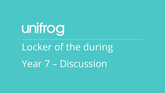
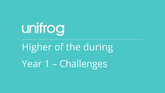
Locker: Locker -> Higher (37, 47)
7: 7 -> 1 (47, 64)
Discussion: Discussion -> Challenges (83, 64)
